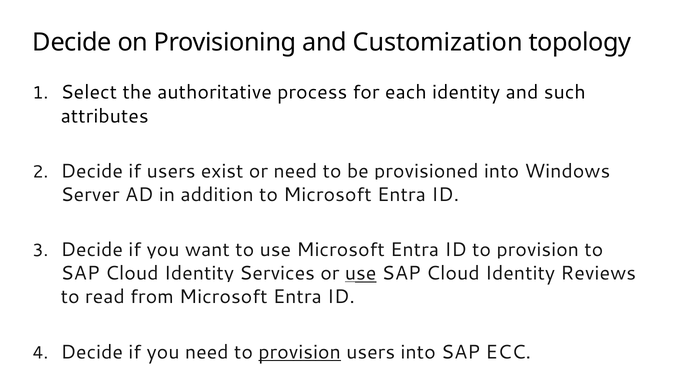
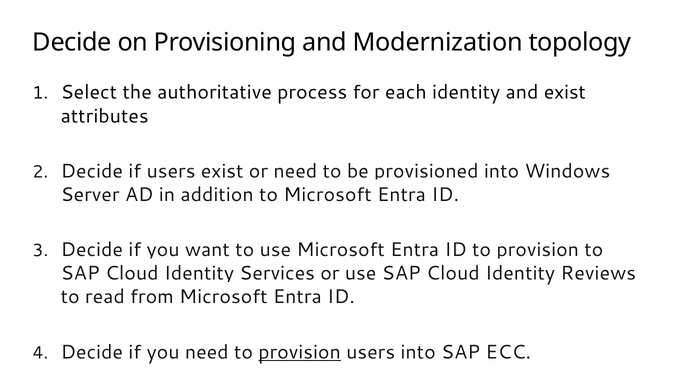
Customization: Customization -> Modernization (438, 42)
and such: such -> exist (565, 92)
use underline: present -> none (361, 273)
